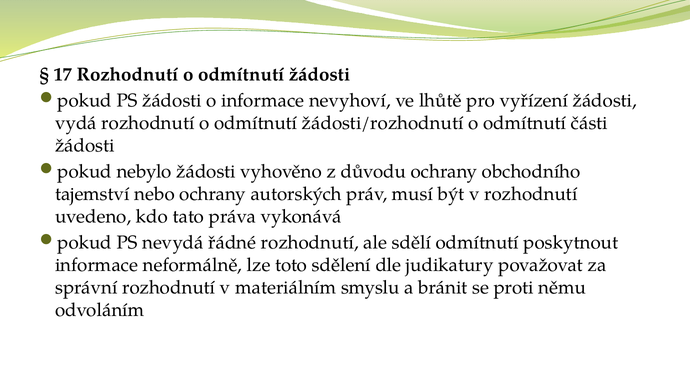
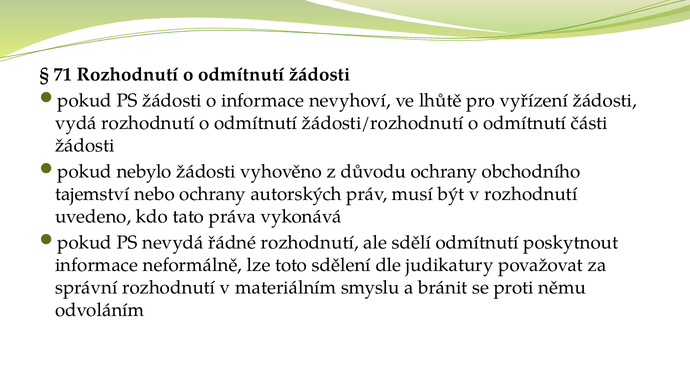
17: 17 -> 71 (63, 75)
